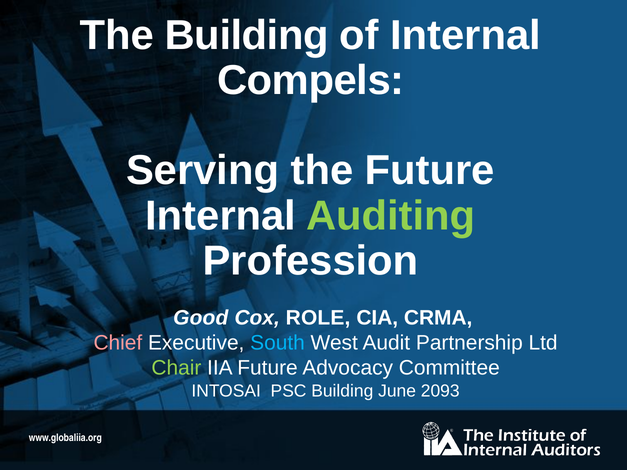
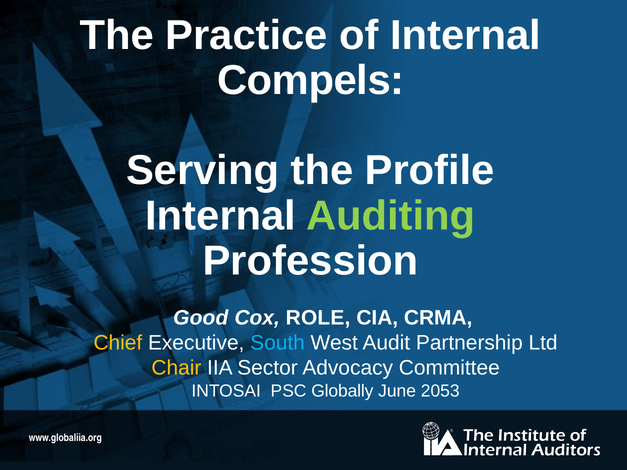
The Building: Building -> Practice (247, 35)
the Future: Future -> Profile (430, 171)
Chief colour: pink -> yellow (118, 343)
Chair colour: light green -> yellow (176, 368)
IIA Future: Future -> Sector (268, 368)
PSC Building: Building -> Globally (342, 391)
2093: 2093 -> 2053 (440, 391)
